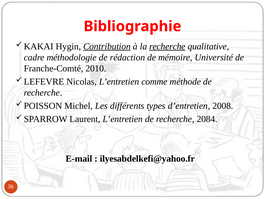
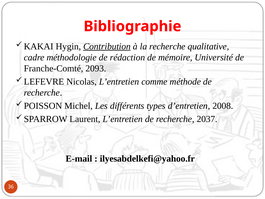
recherche underline: present -> none (167, 46)
2010: 2010 -> 2093 (96, 68)
2084: 2084 -> 2037 (207, 119)
